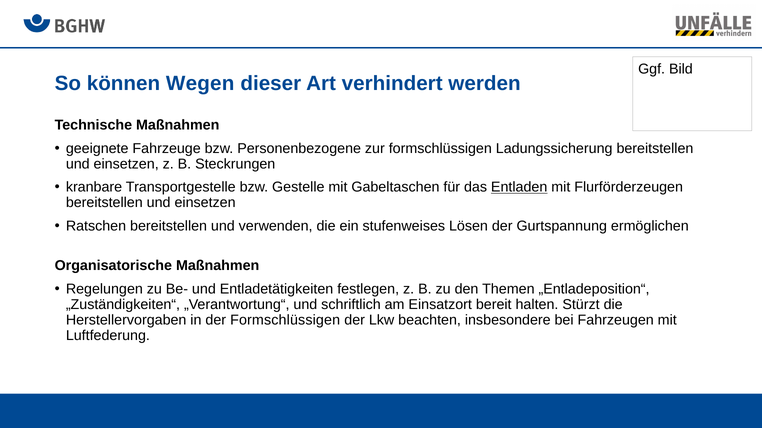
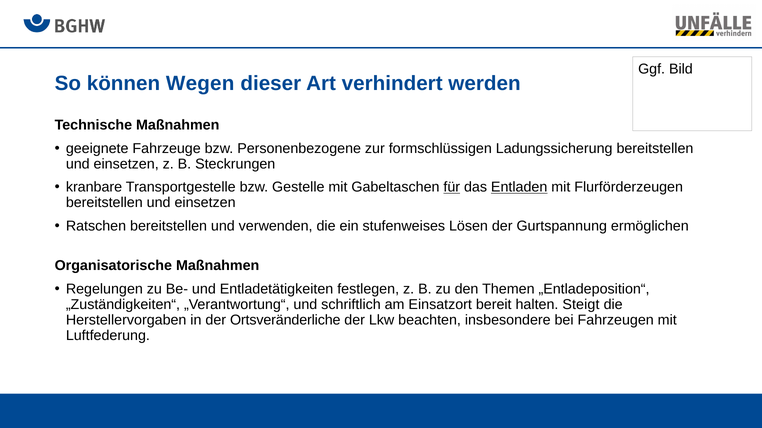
für underline: none -> present (452, 187)
Stürzt: Stürzt -> Steigt (581, 305)
der Formschlüssigen: Formschlüssigen -> Ortsveränderliche (285, 320)
